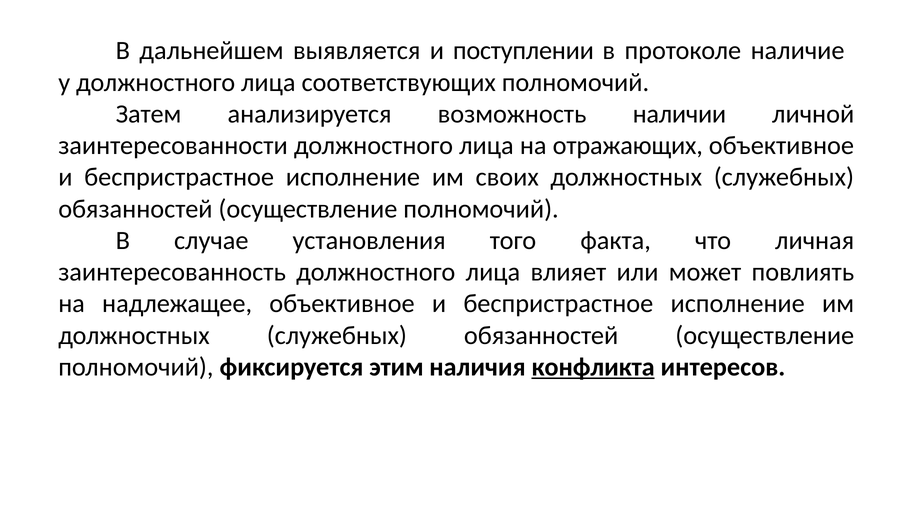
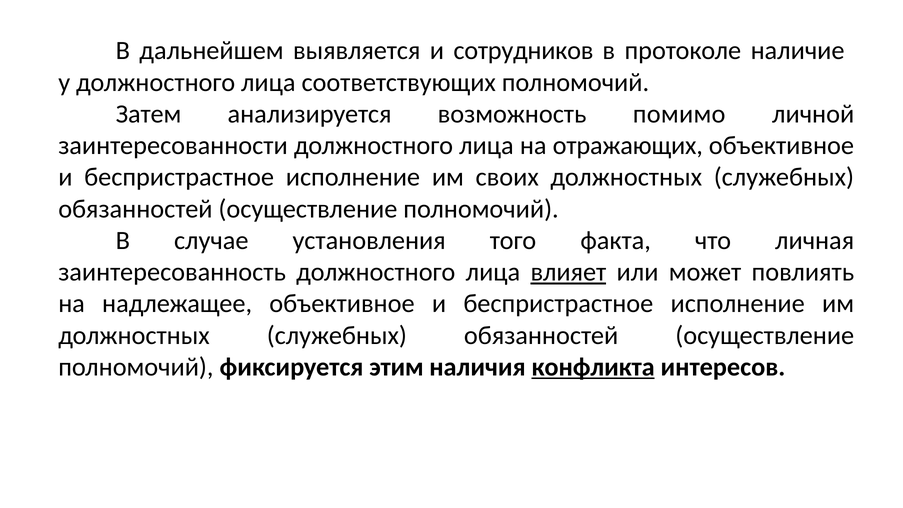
поступлении: поступлении -> сотрудников (523, 51)
наличии: наличии -> помимо (679, 114)
влияет underline: none -> present (568, 272)
